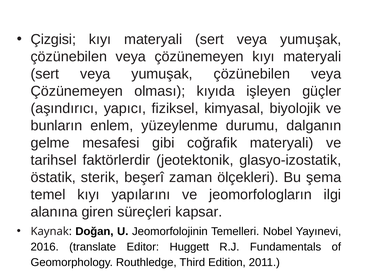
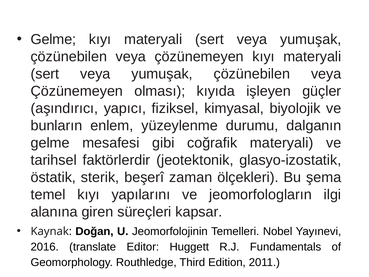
Çizgisi: Çizgisi -> Gelme (53, 39)
